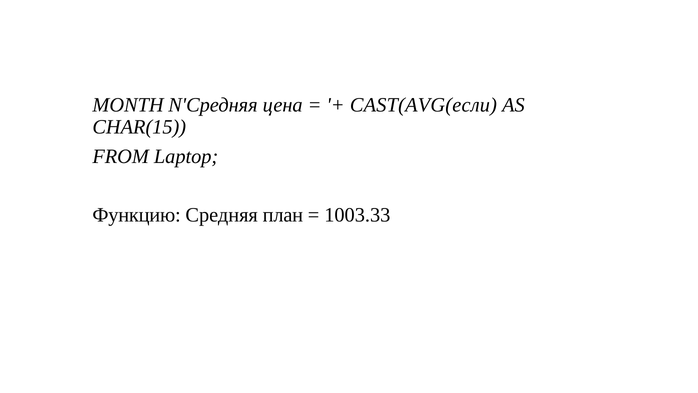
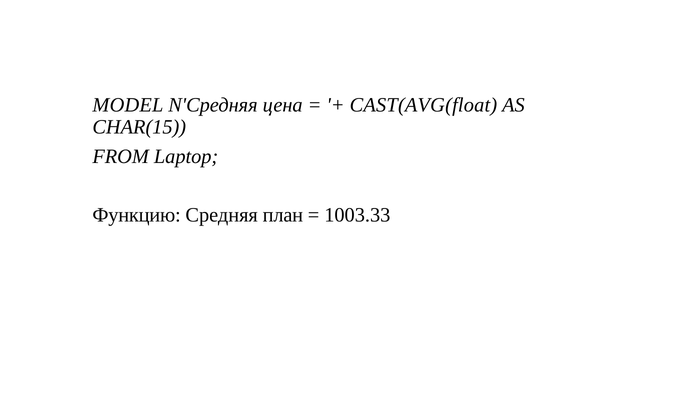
MONTH: MONTH -> MODEL (128, 105)
CAST(AVG(если: CAST(AVG(если -> CAST(AVG(float (423, 105)
